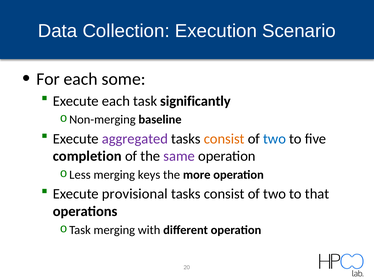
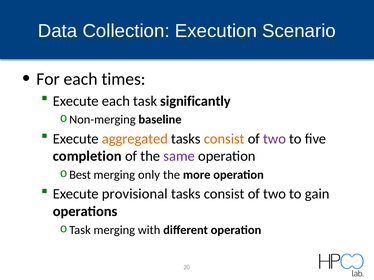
some: some -> times (124, 79)
aggregated colour: purple -> orange (135, 139)
two colour: blue -> purple (275, 139)
Less: Less -> Best (80, 175)
keys: keys -> only (149, 175)
that: that -> gain (317, 194)
